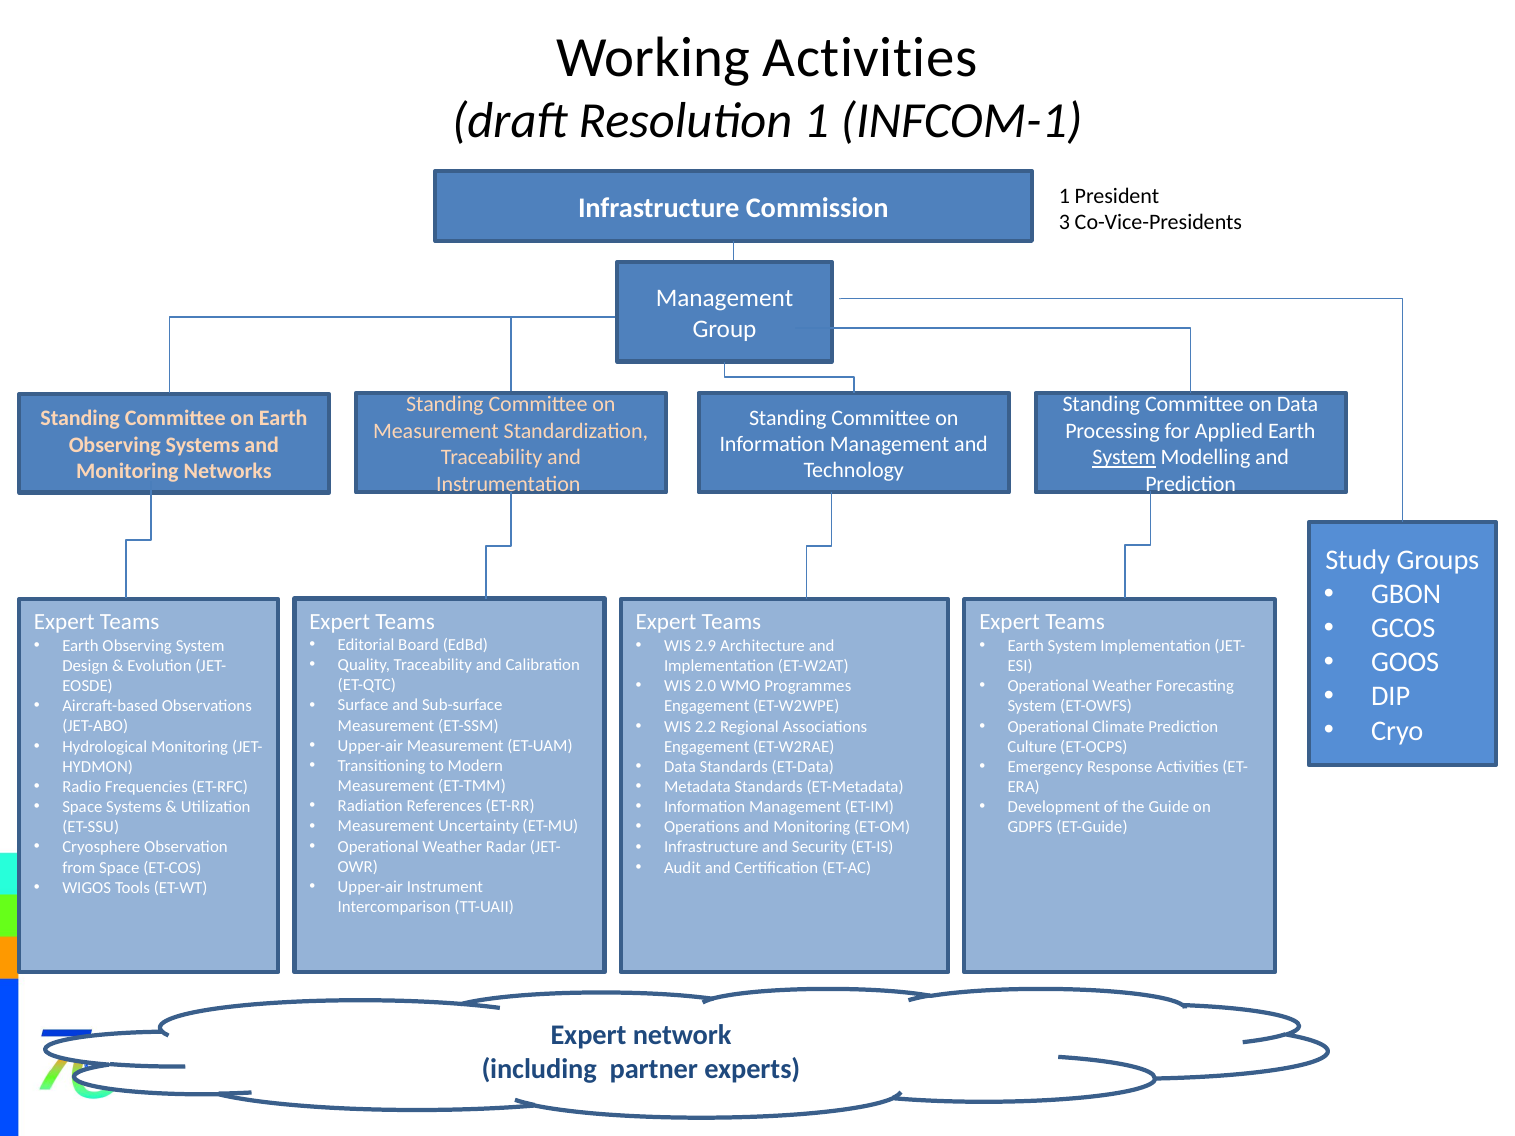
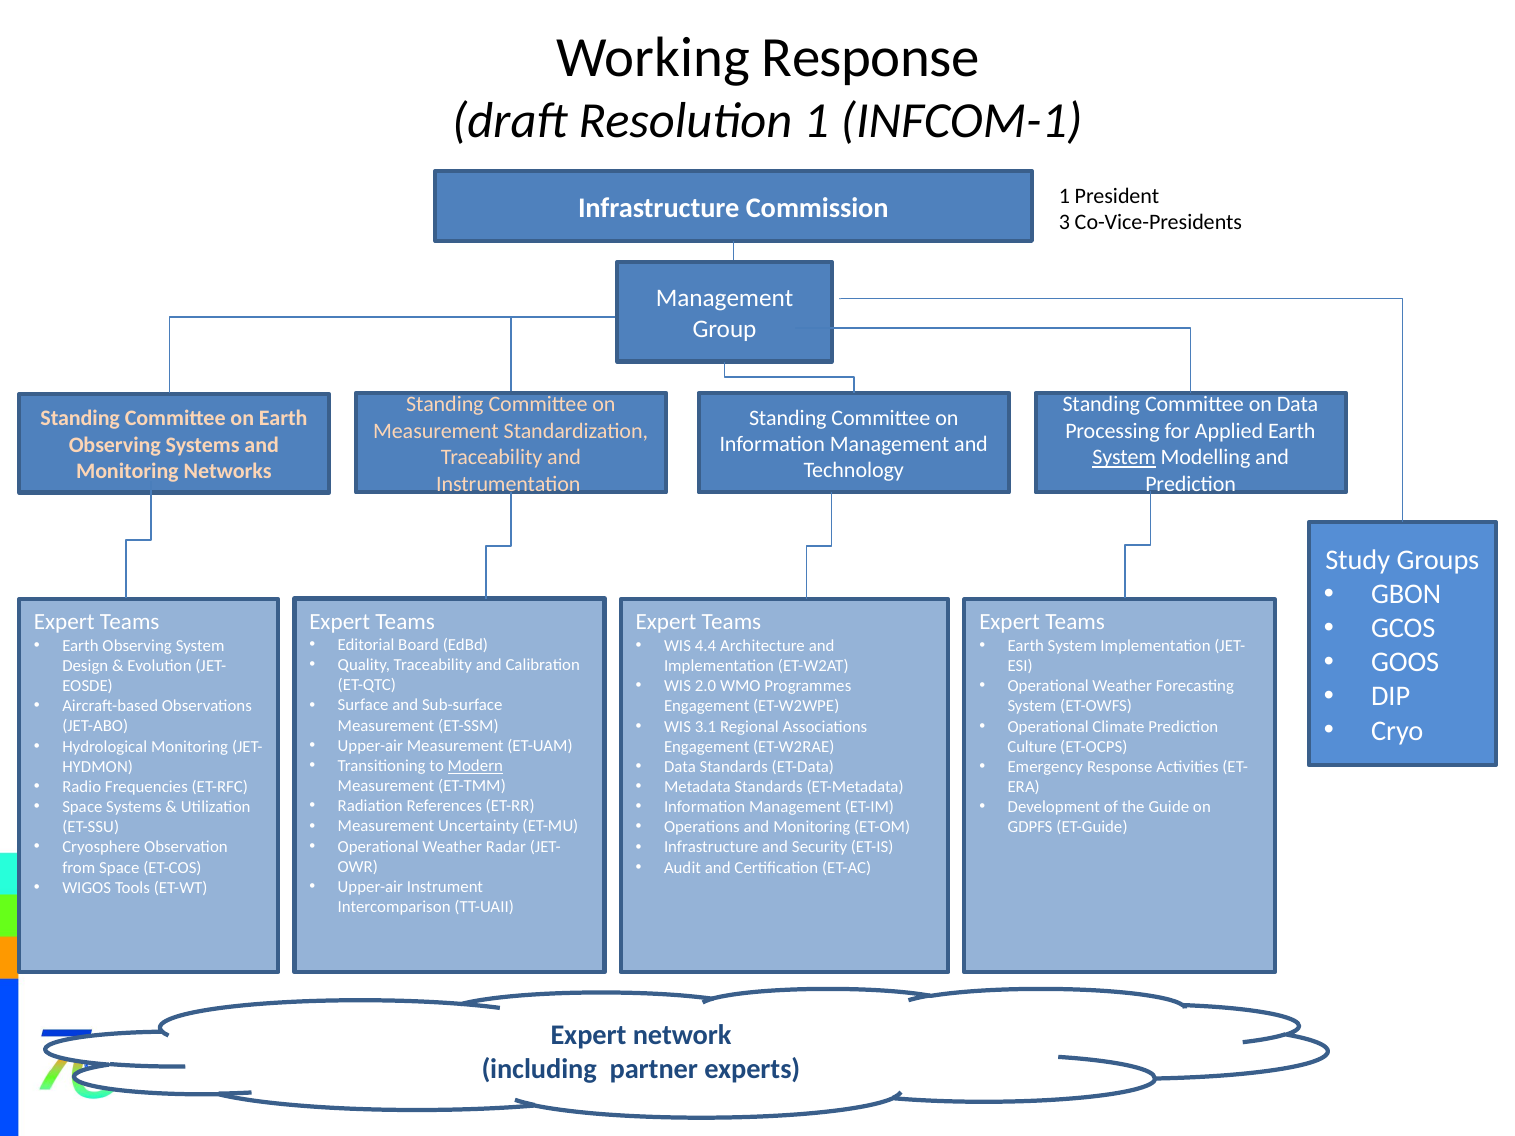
Working Activities: Activities -> Response (871, 57)
2.9: 2.9 -> 4.4 (705, 646)
2.2: 2.2 -> 3.1 (705, 727)
Modern underline: none -> present (475, 766)
